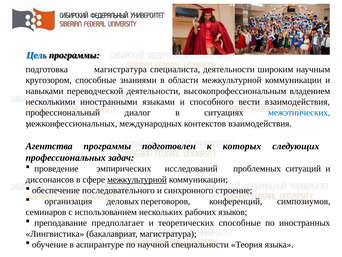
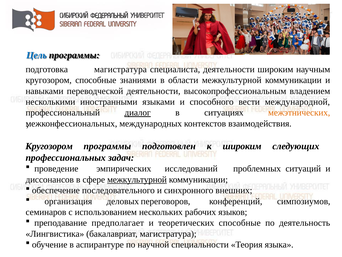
вести взаимодействия: взаимодействия -> международной (297, 102)
диалог underline: none -> present (138, 113)
межэтнических colour: blue -> orange (299, 113)
Агентства: Агентства -> Кругозором (49, 146)
к которых: которых -> широким (242, 146)
строение: строение -> внешних (234, 190)
иностранных: иностранных -> деятельность (305, 223)
